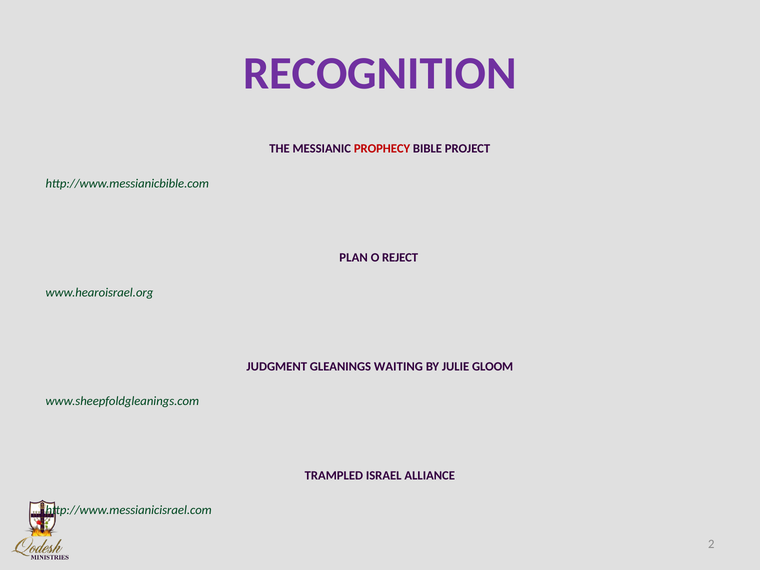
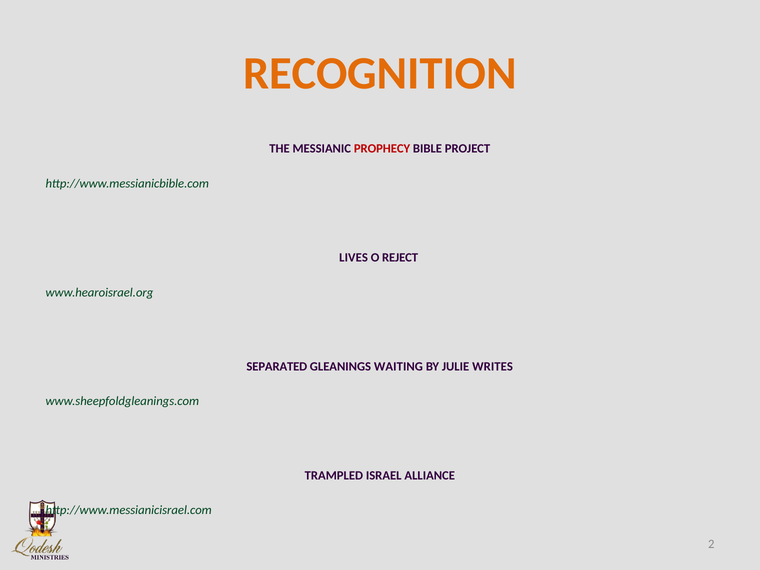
RECOGNITION colour: purple -> orange (380, 74)
PLAN: PLAN -> LIVES (354, 258)
JUDGMENT: JUDGMENT -> SEPARATED (277, 367)
GLOOM: GLOOM -> WRITES (493, 367)
